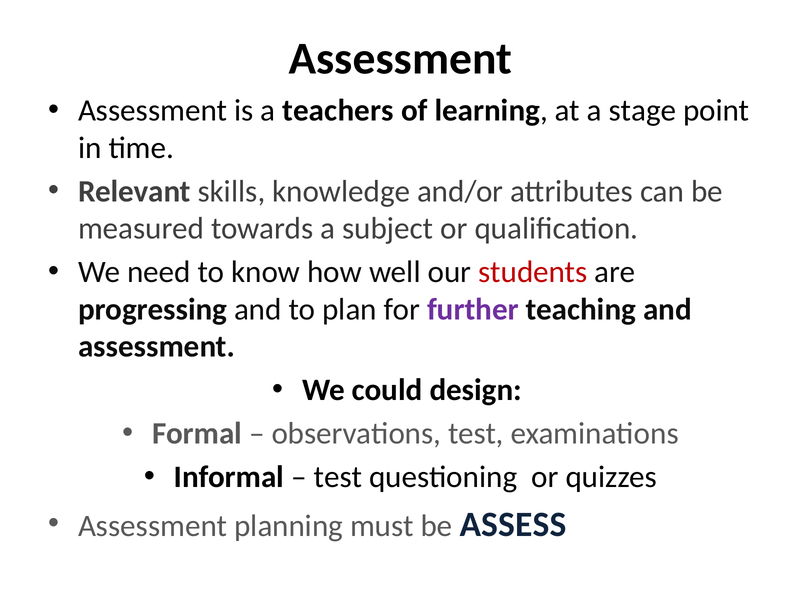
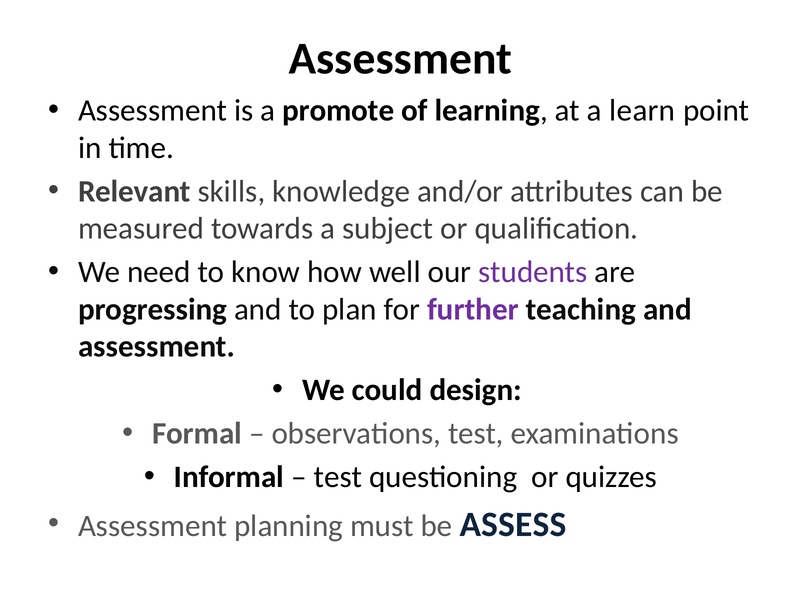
teachers: teachers -> promote (338, 111)
stage: stage -> learn (642, 111)
students colour: red -> purple (533, 272)
